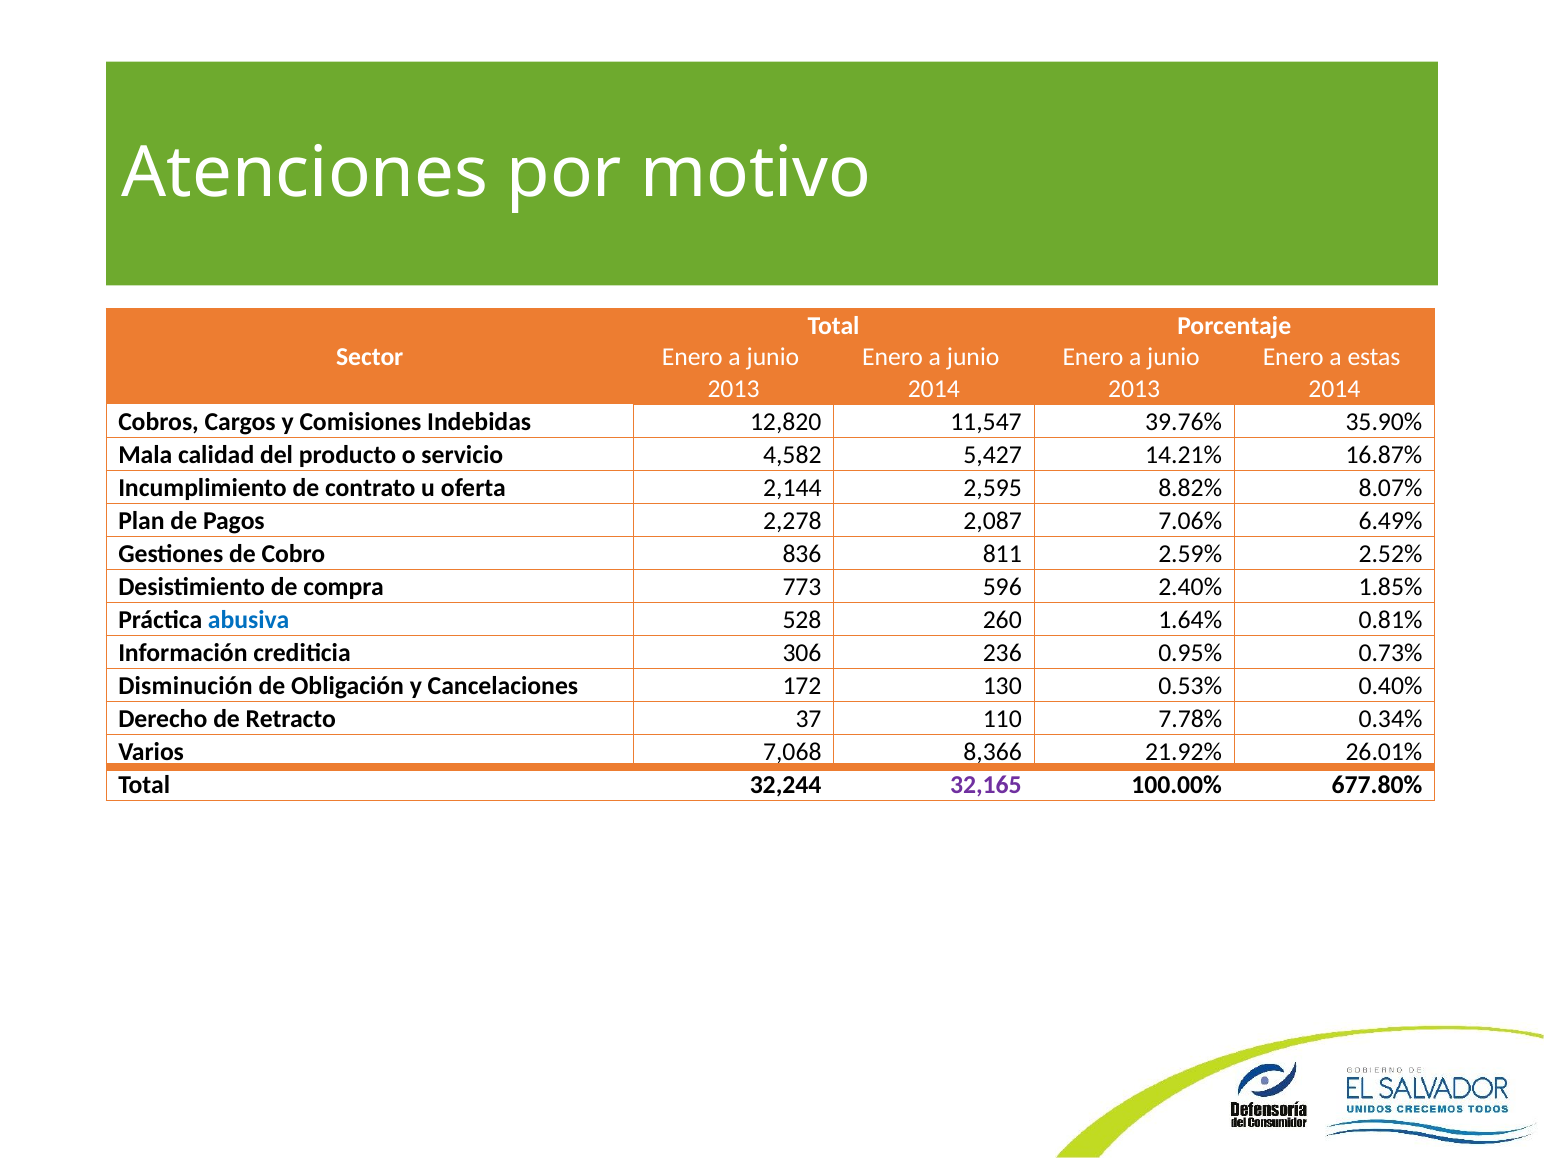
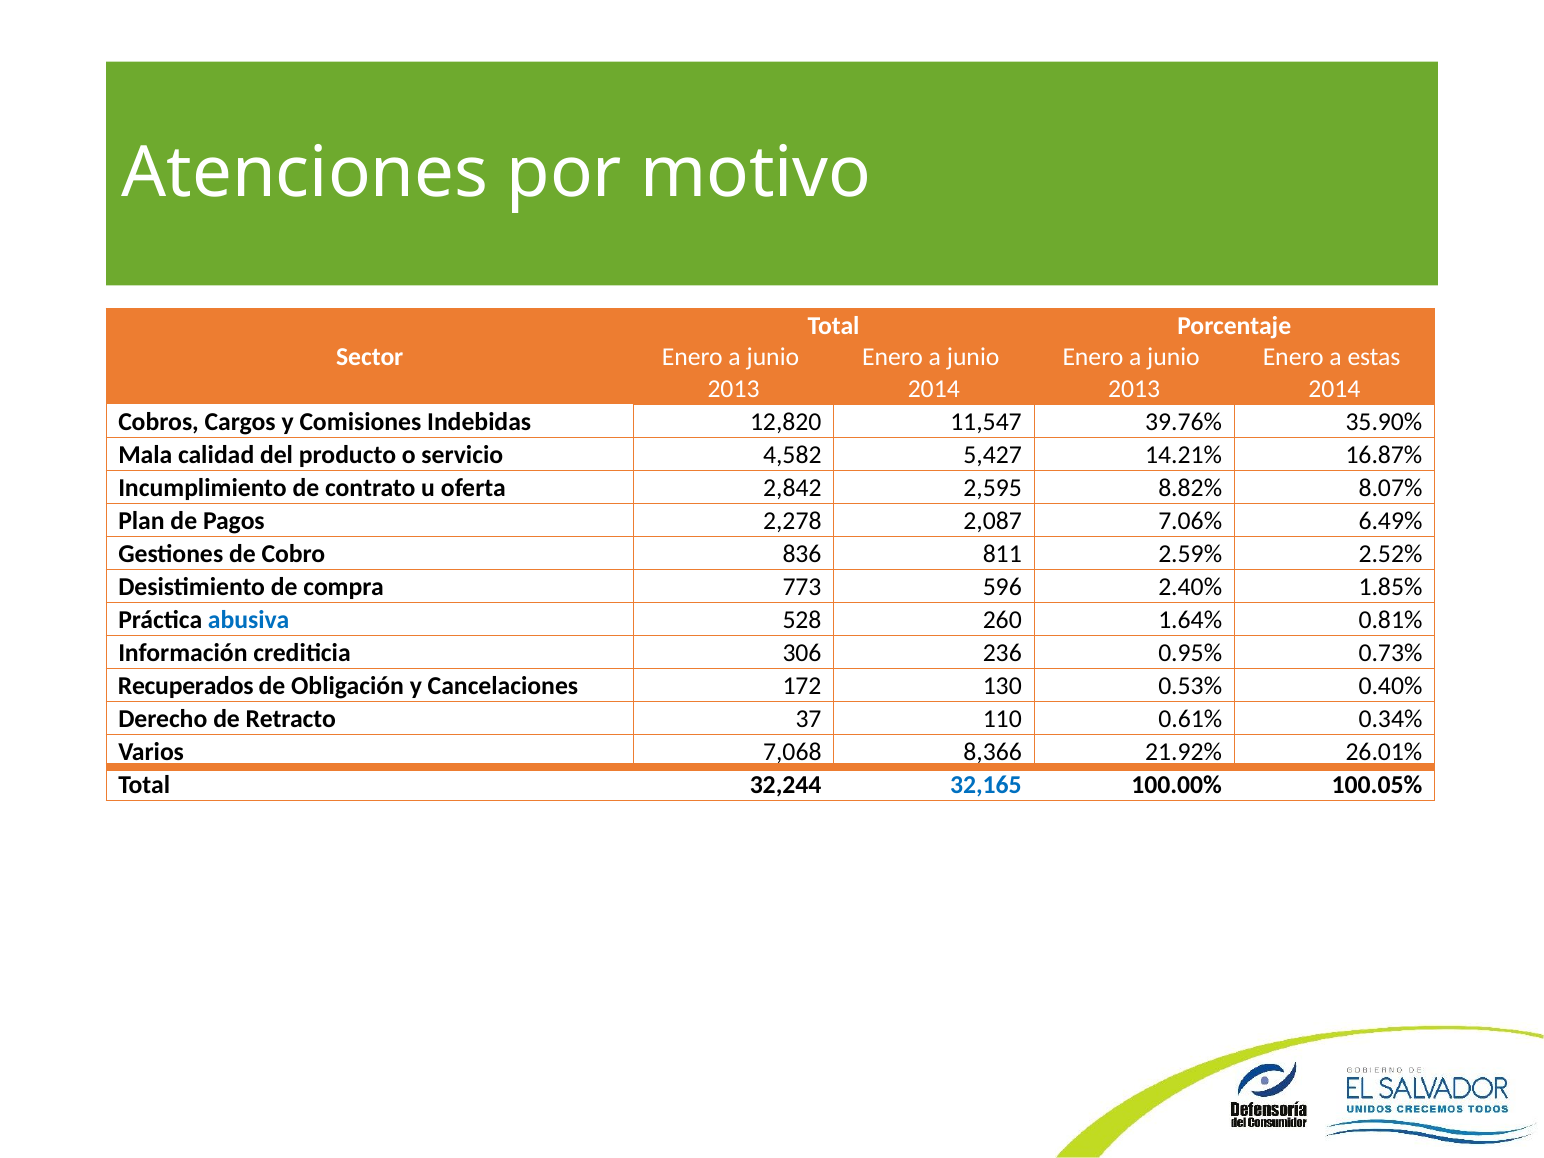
2,144: 2,144 -> 2,842 (792, 488)
Disminución: Disminución -> Recuperados (186, 686)
7.78%: 7.78% -> 0.61% (1190, 719)
32,165 colour: purple -> blue (986, 785)
677.80%: 677.80% -> 100.05% (1377, 785)
